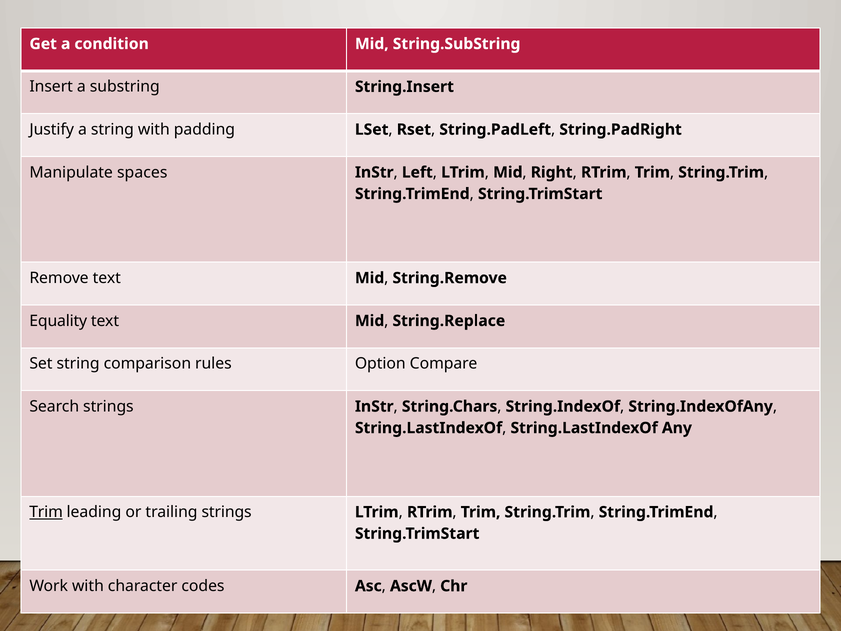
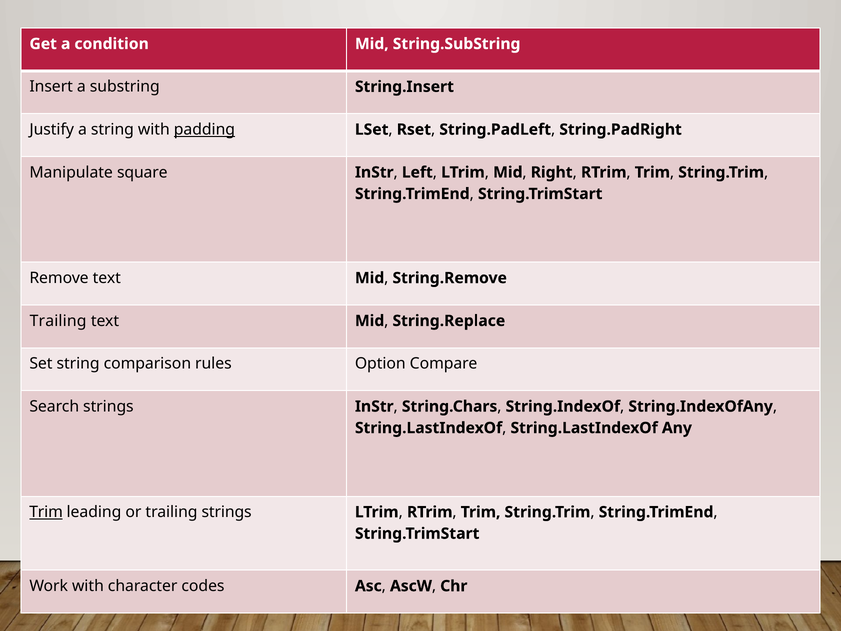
padding underline: none -> present (204, 129)
spaces: spaces -> square (142, 172)
Equality: Equality -> Trailing (58, 321)
